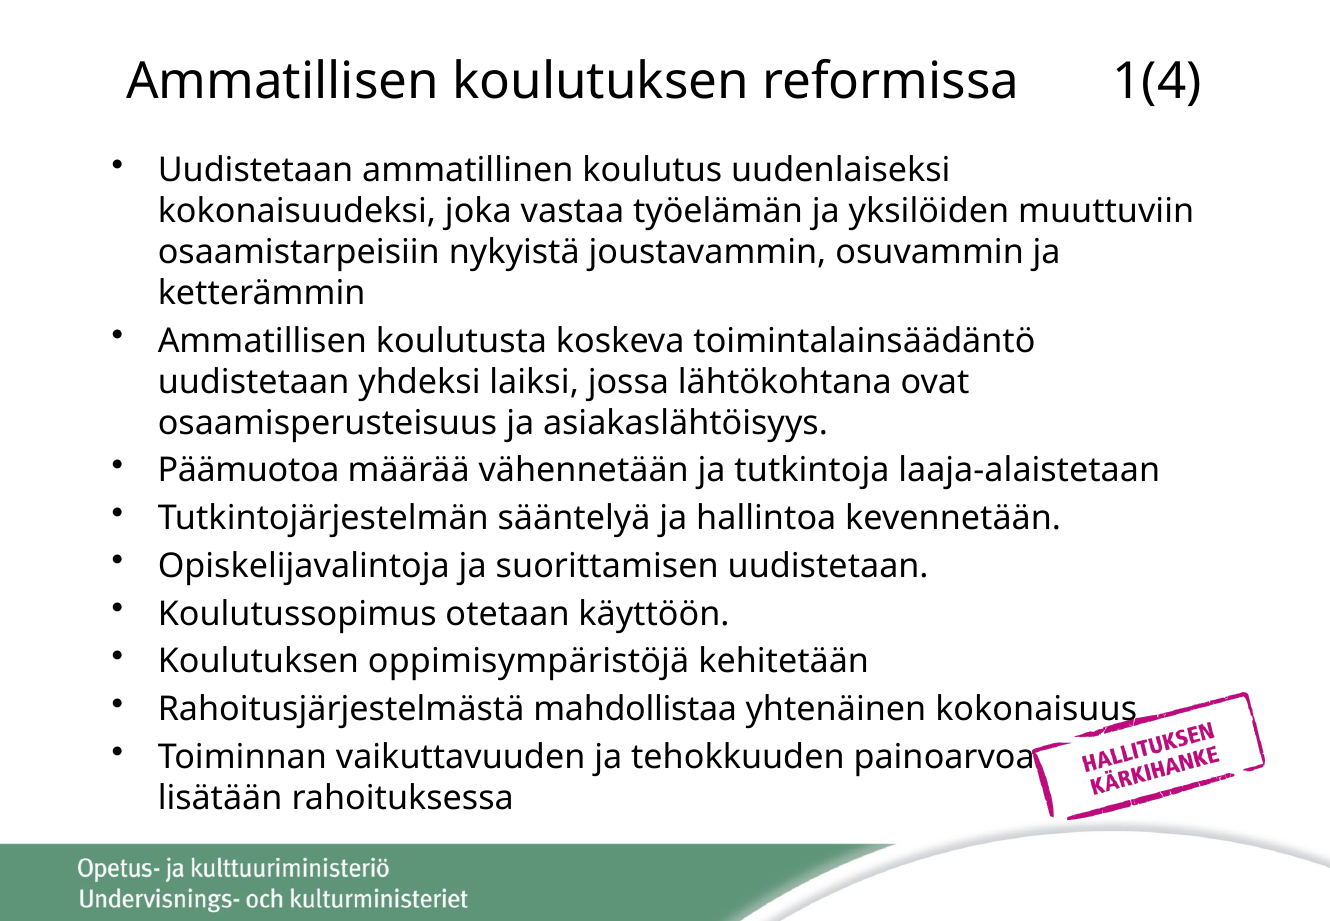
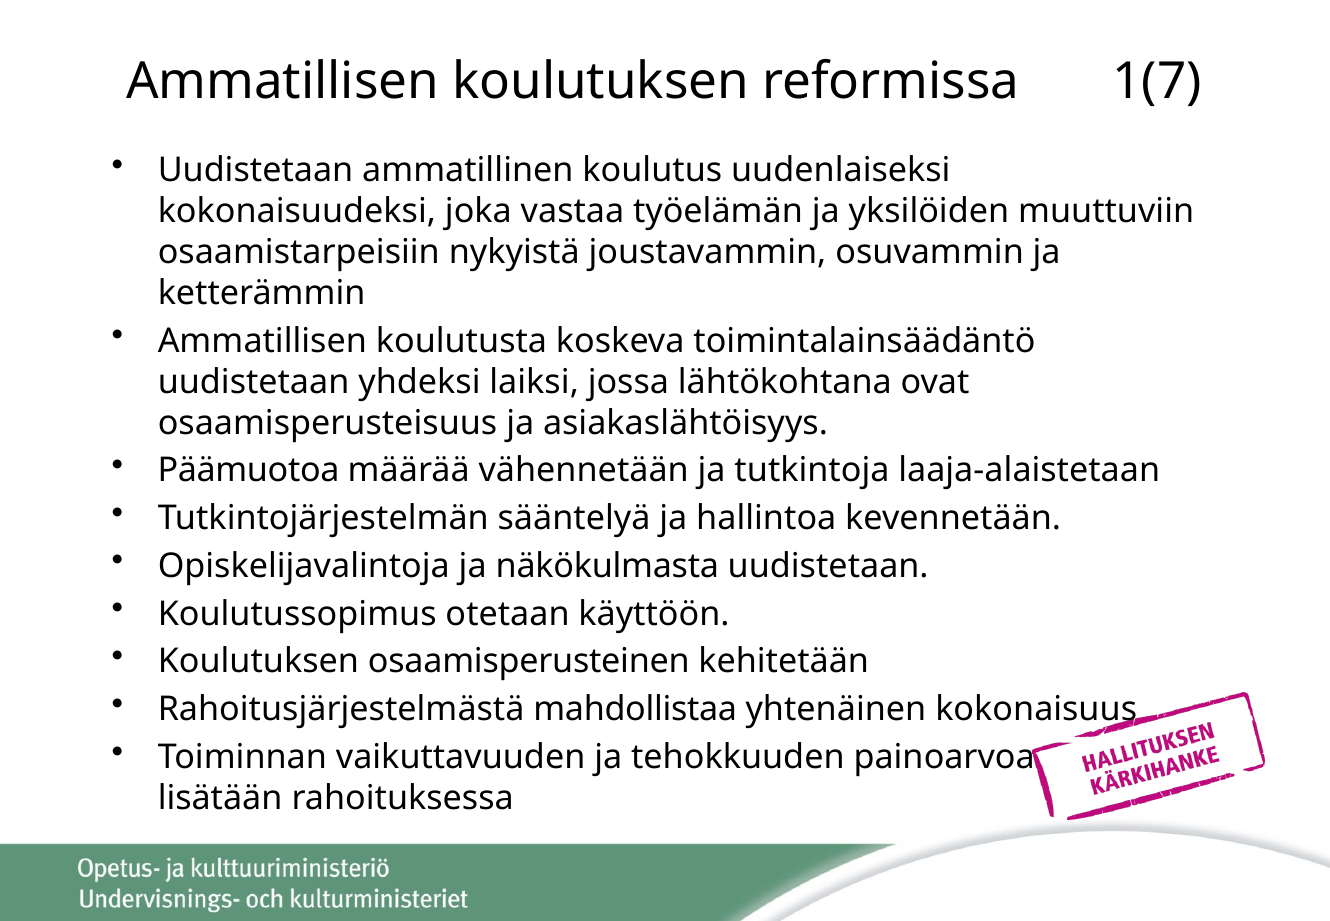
1(4: 1(4 -> 1(7 (1157, 82)
suorittamisen: suorittamisen -> näkökulmasta (607, 566)
oppimisympäristöjä: oppimisympäristöjä -> osaamisperusteinen (529, 662)
